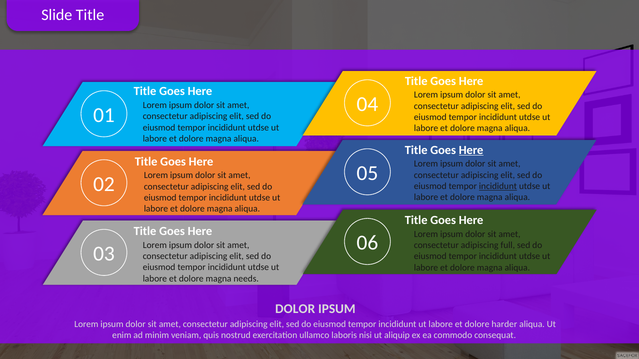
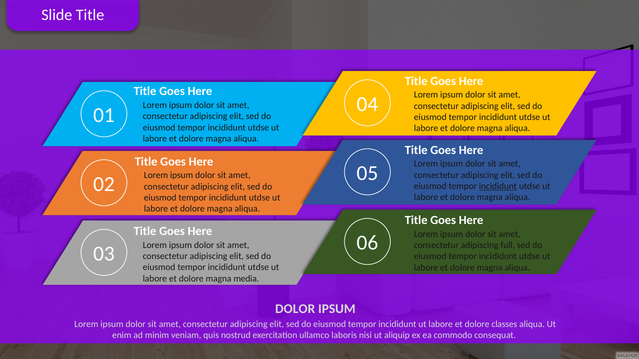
Here underline: present -> none (471, 150)
needs: needs -> media (246, 279)
harder: harder -> classes (504, 324)
